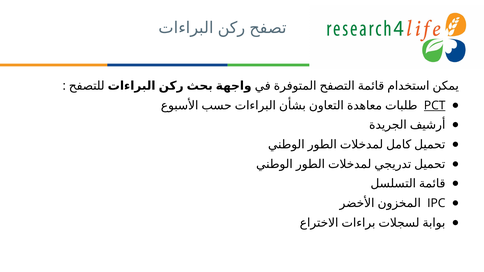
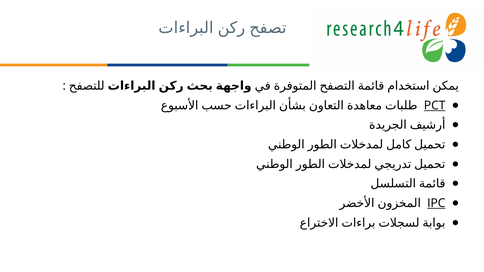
IPC underline: none -> present (436, 203)
